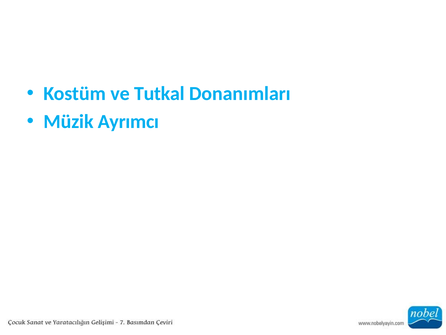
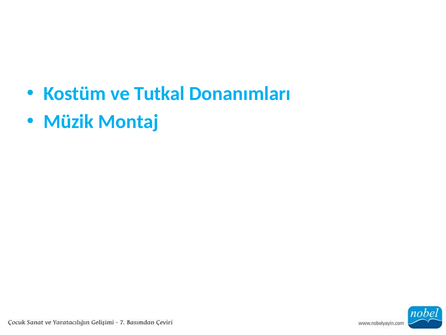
Ayrımcı: Ayrımcı -> Montaj (128, 121)
